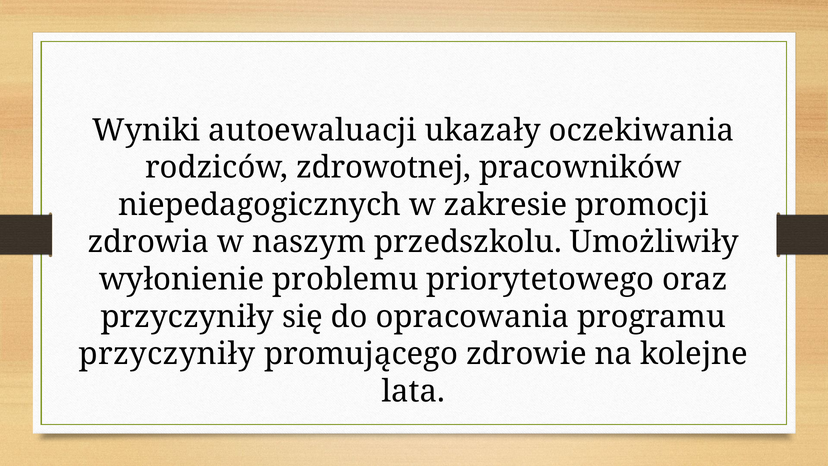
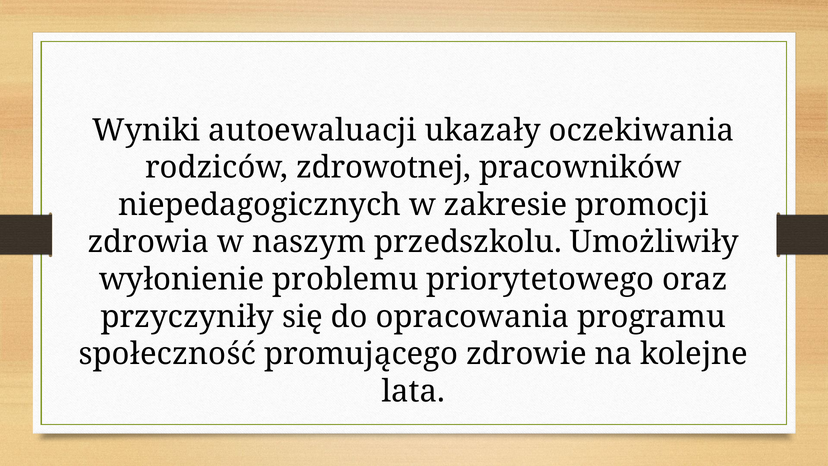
przyczyniły: przyczyniły -> społeczność (167, 354)
